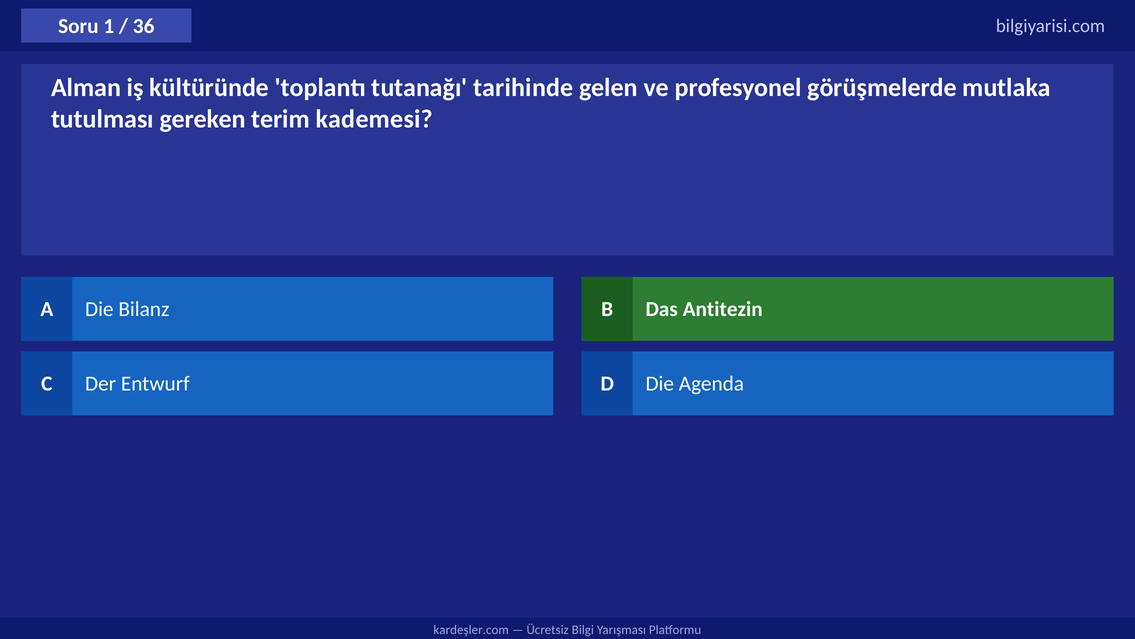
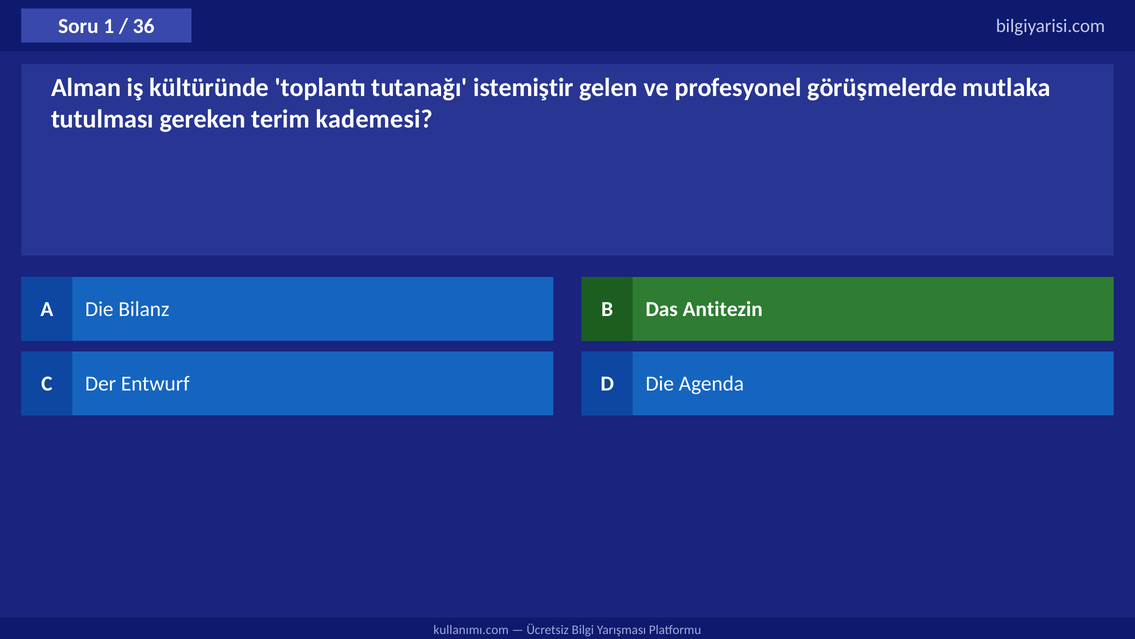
tarihinde: tarihinde -> istemiştir (523, 87)
kardeşler.com: kardeşler.com -> kullanımı.com (471, 630)
